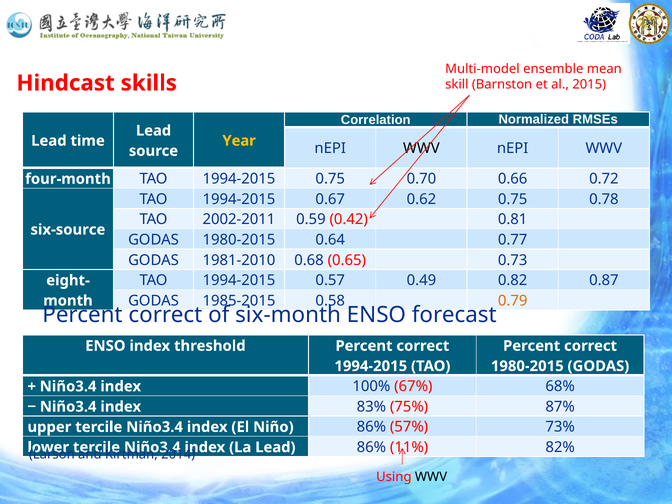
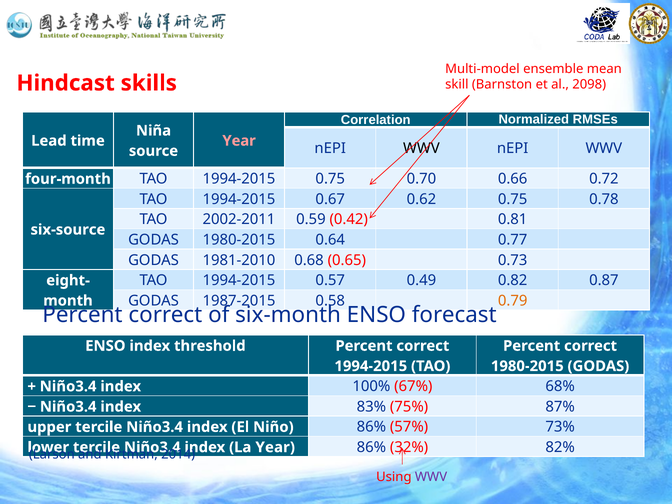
2015: 2015 -> 2098 (589, 84)
Lead: Lead -> Niña (154, 131)
Year colour: yellow -> pink (239, 141)
1985-2015: 1985-2015 -> 1987-2015 (239, 301)
La Lead: Lead -> Year (275, 447)
11%: 11% -> 32% (409, 447)
WWV colour: black -> purple (431, 477)
